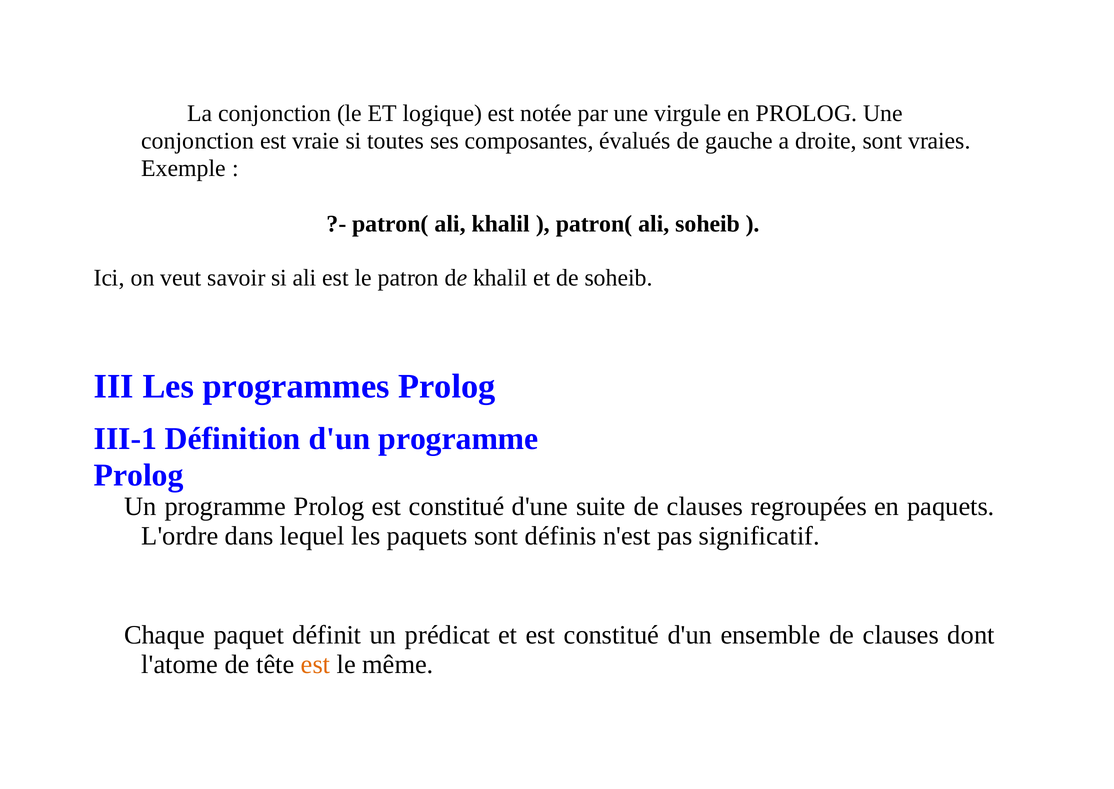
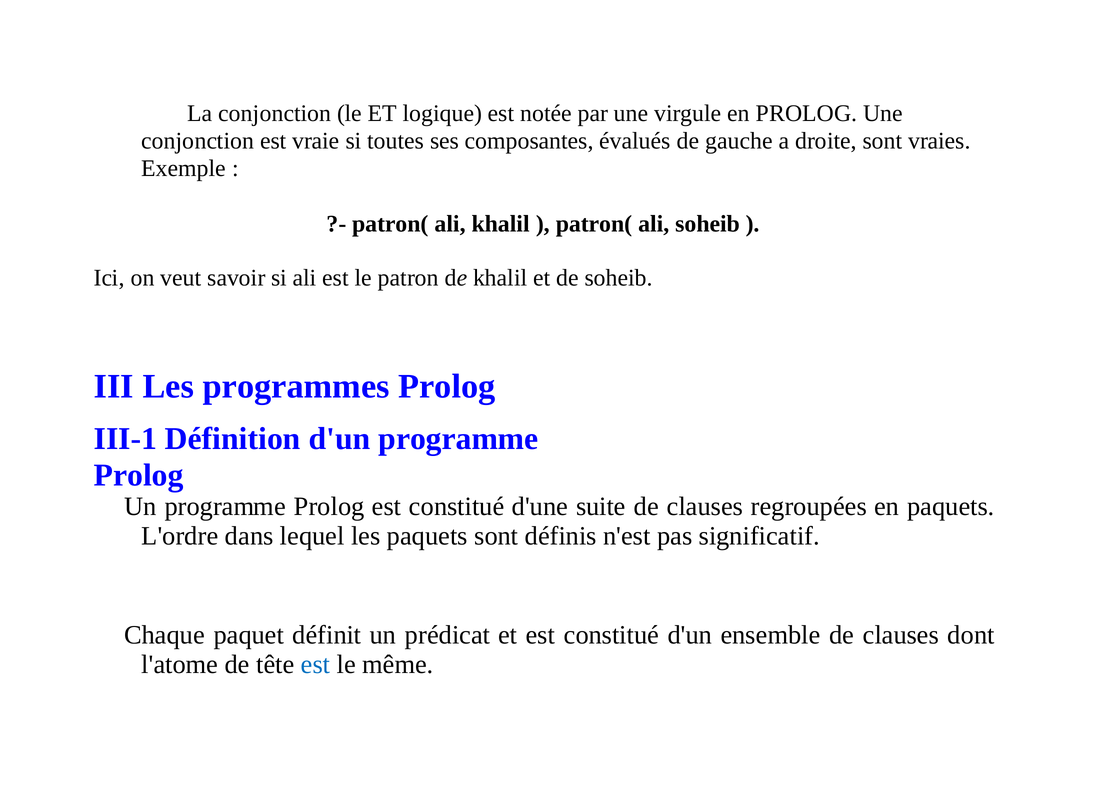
est colour: orange -> blue (316, 664)
